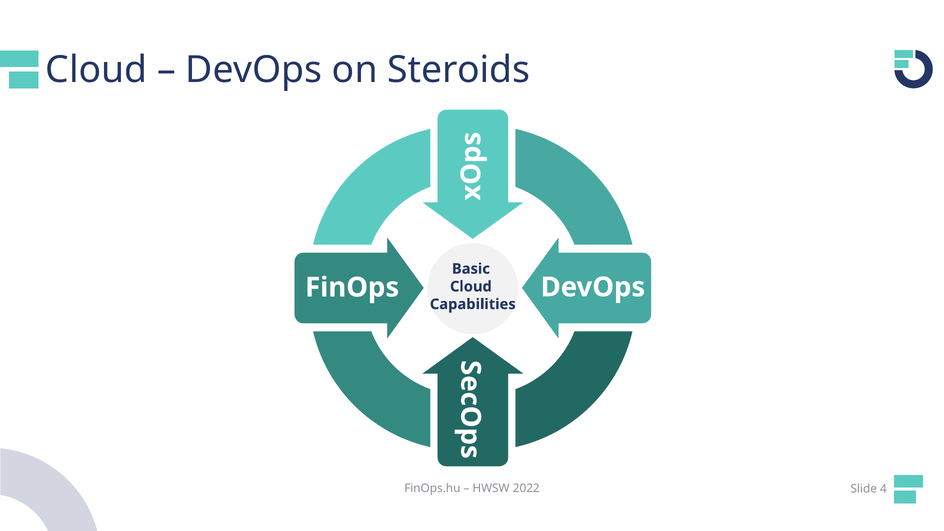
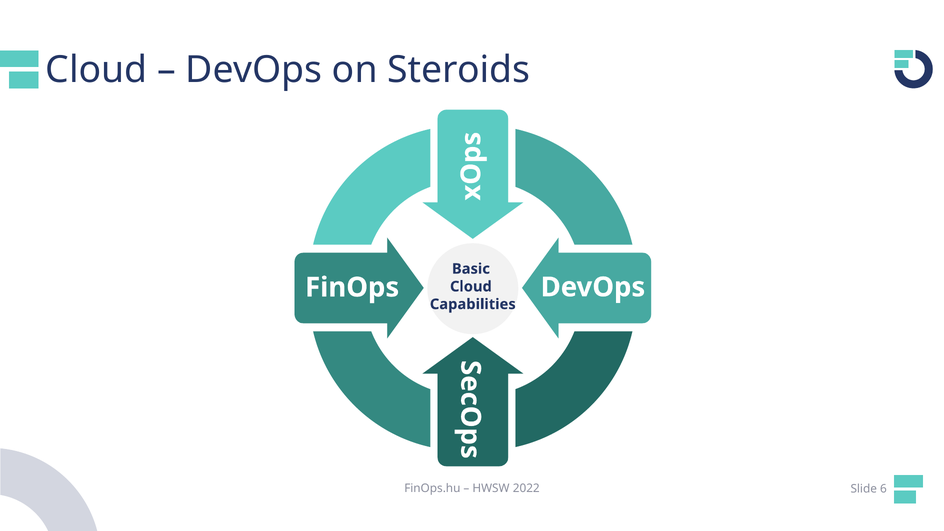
4: 4 -> 6 (883, 489)
